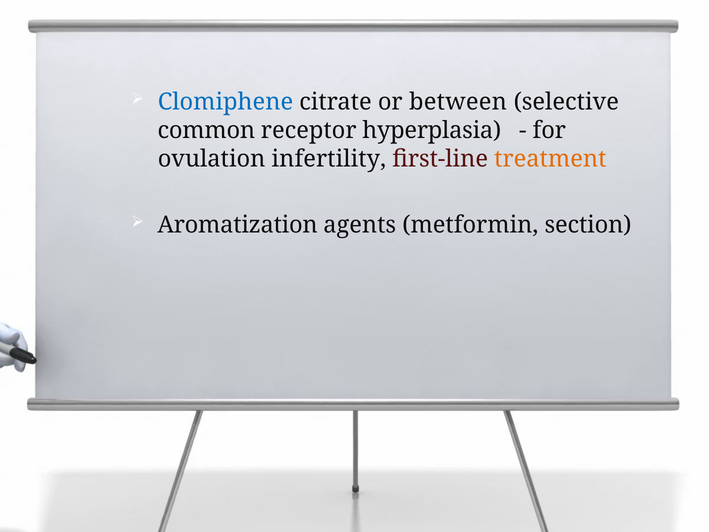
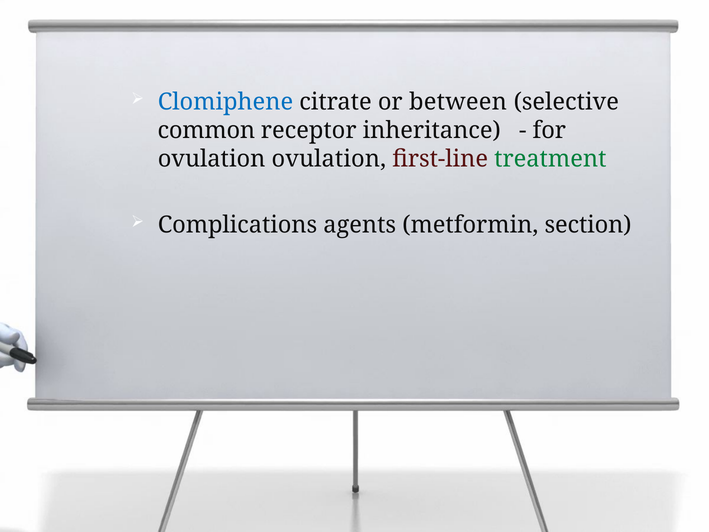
hyperplasia: hyperplasia -> inheritance (432, 130)
ovulation infertility: infertility -> ovulation (329, 159)
treatment colour: orange -> green (550, 159)
Aromatization: Aromatization -> Complications (237, 225)
